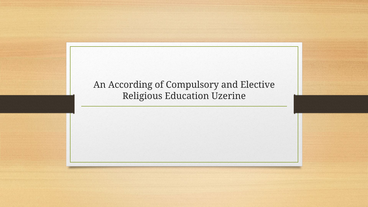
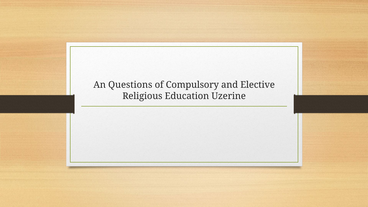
According: According -> Questions (130, 85)
